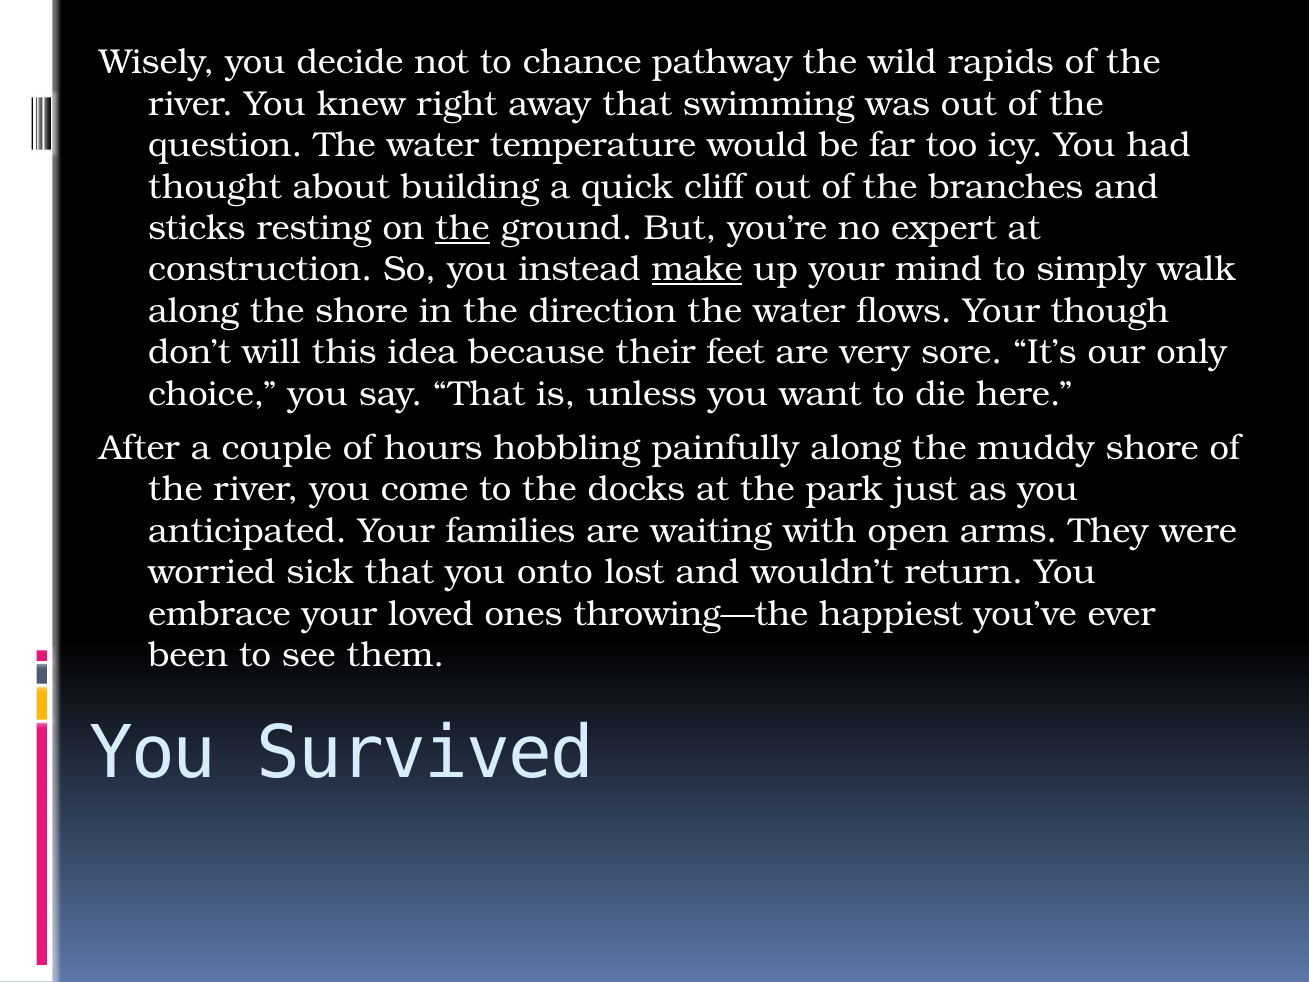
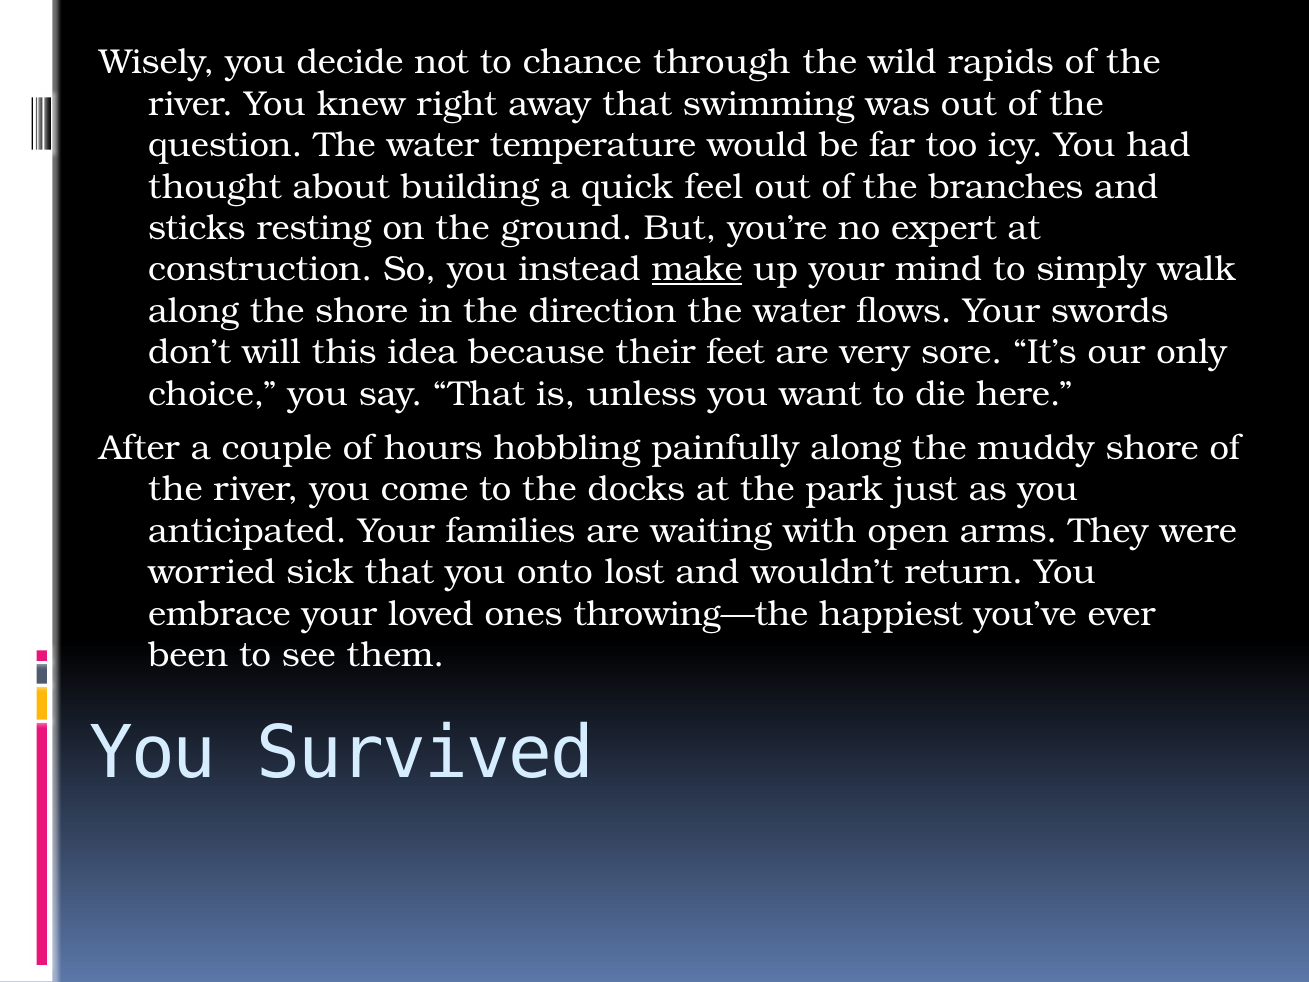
pathway: pathway -> through (722, 62)
cliff: cliff -> feel (714, 187)
the underline: present -> none (463, 228)
though: though -> swords (1110, 311)
